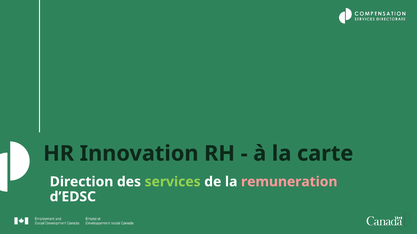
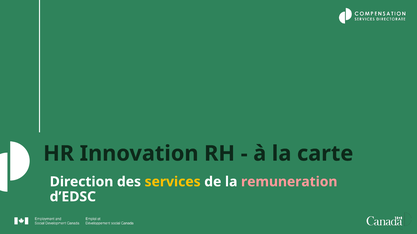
services colour: light green -> yellow (173, 182)
